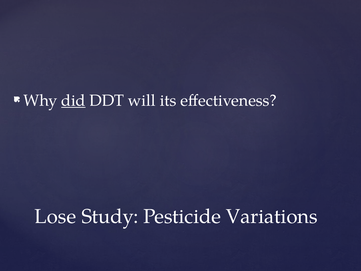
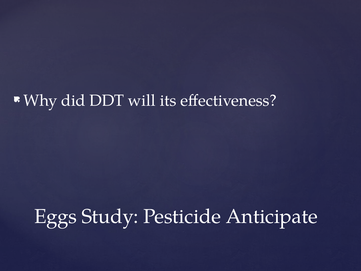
did underline: present -> none (73, 100)
Lose: Lose -> Eggs (56, 216)
Variations: Variations -> Anticipate (272, 216)
